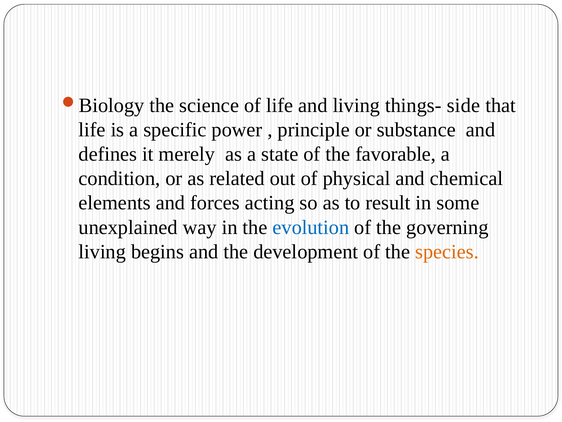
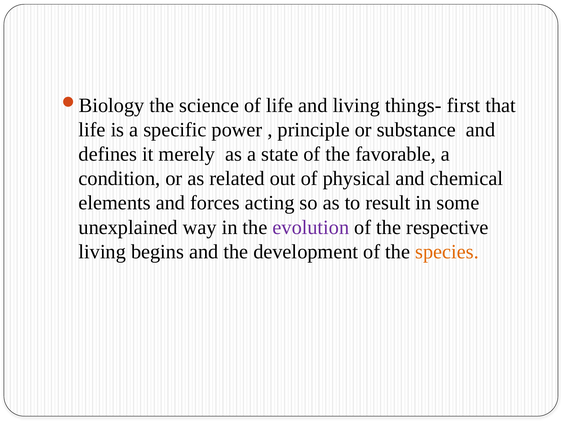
side: side -> first (463, 105)
evolution colour: blue -> purple (311, 227)
governing: governing -> respective (447, 227)
